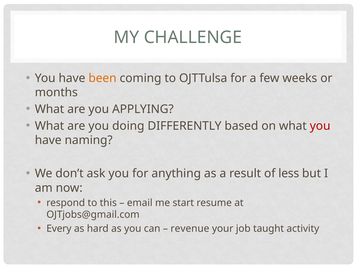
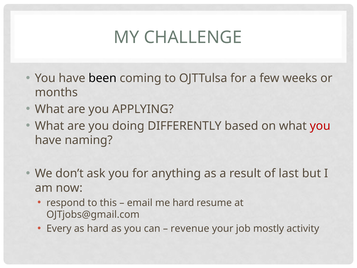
been colour: orange -> black (103, 78)
less: less -> last (289, 173)
me start: start -> hard (183, 203)
taught: taught -> mostly (269, 228)
